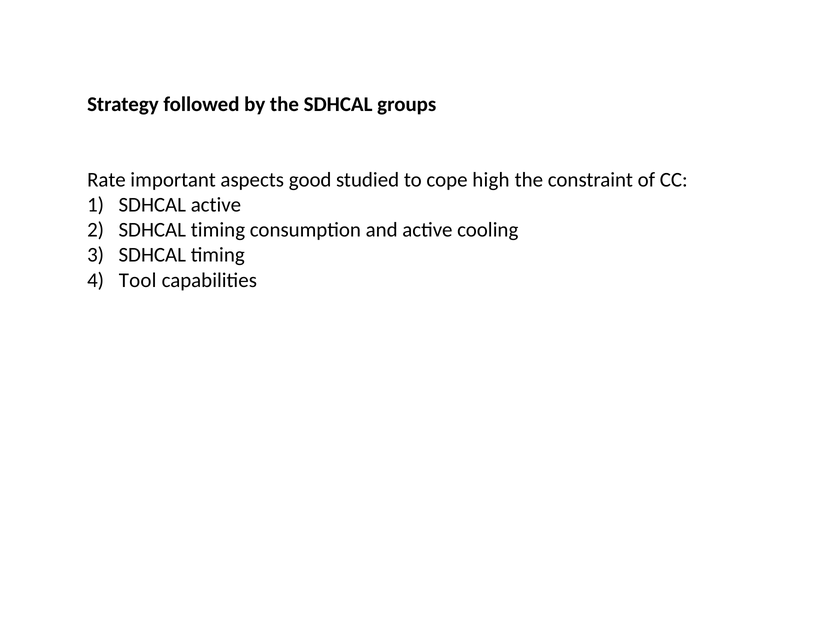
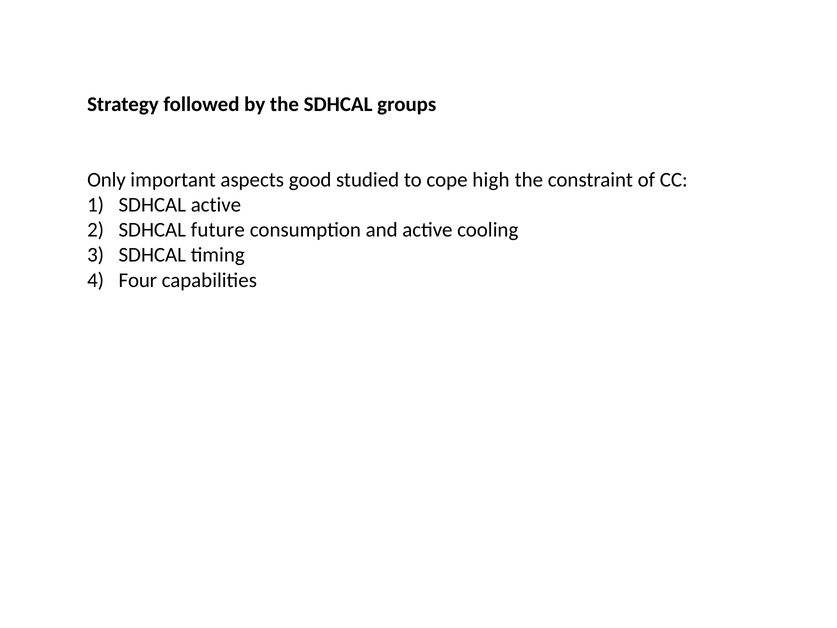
Rate: Rate -> Only (106, 180)
timing: timing -> future (218, 230)
Tool: Tool -> Four (138, 280)
